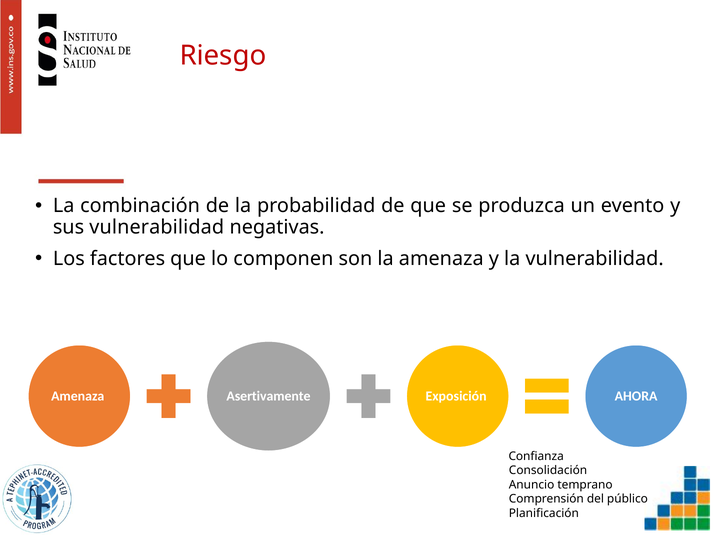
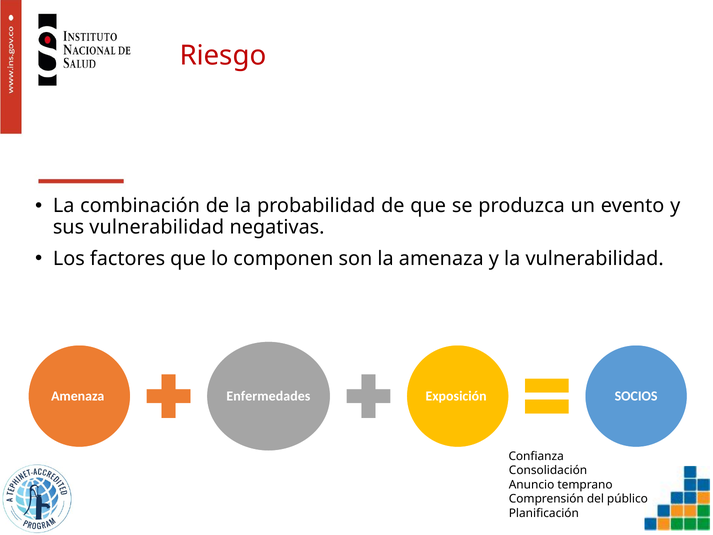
Asertivamente: Asertivamente -> Enfermedades (268, 396)
AHORA: AHORA -> SOCIOS (636, 396)
